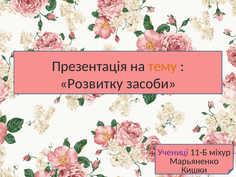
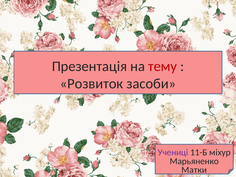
тему colour: orange -> red (163, 66)
Розвитку: Розвитку -> Розвиток (92, 84)
Кишки: Кишки -> Матки (194, 170)
